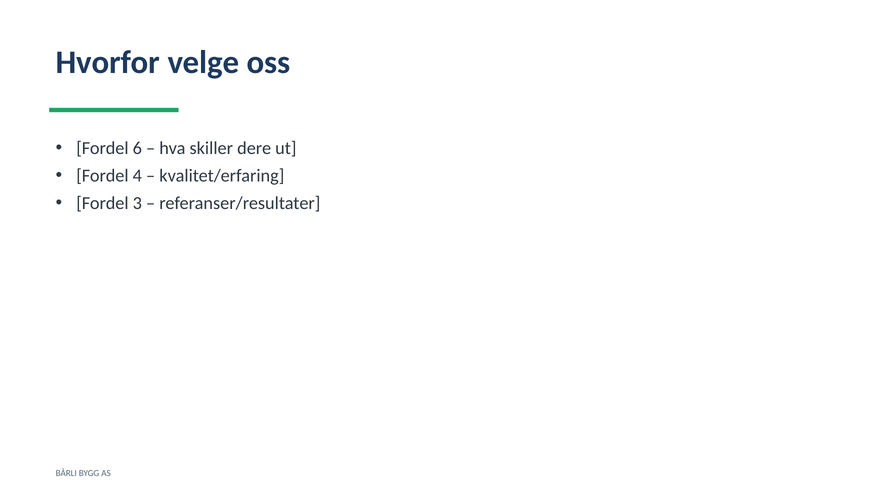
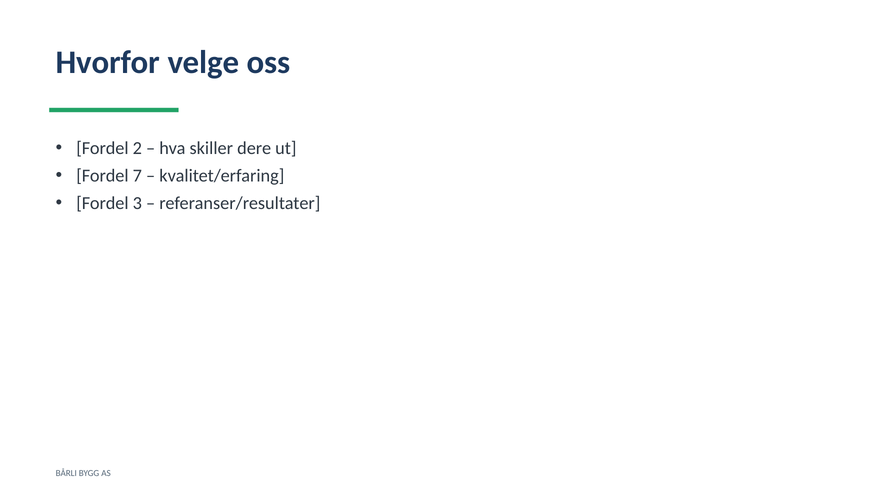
6: 6 -> 2 (137, 148)
4: 4 -> 7 (137, 176)
